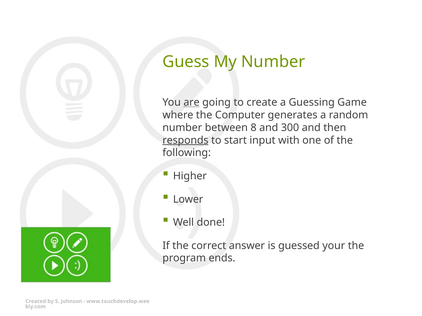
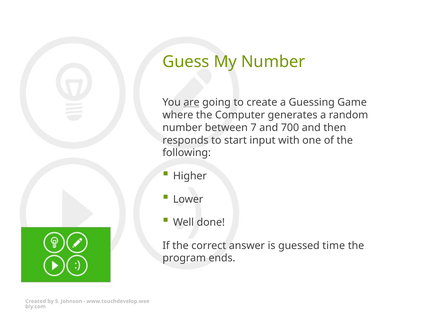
8: 8 -> 7 (254, 128)
300: 300 -> 700 (290, 128)
responds underline: present -> none (185, 140)
your: your -> time (334, 246)
